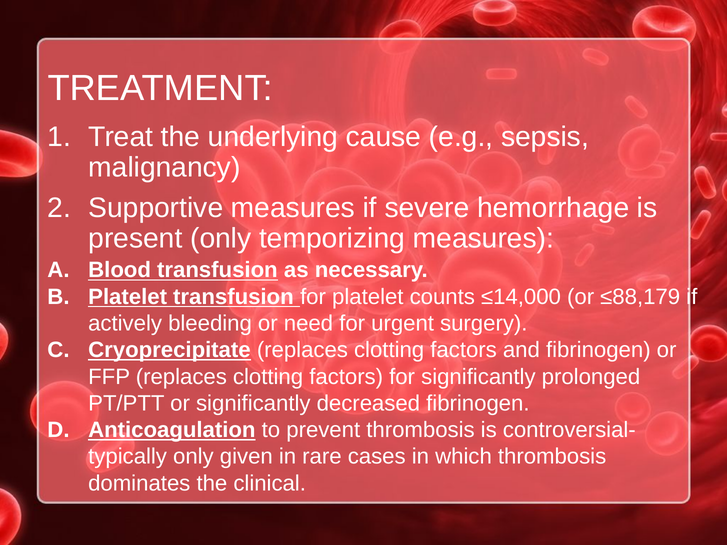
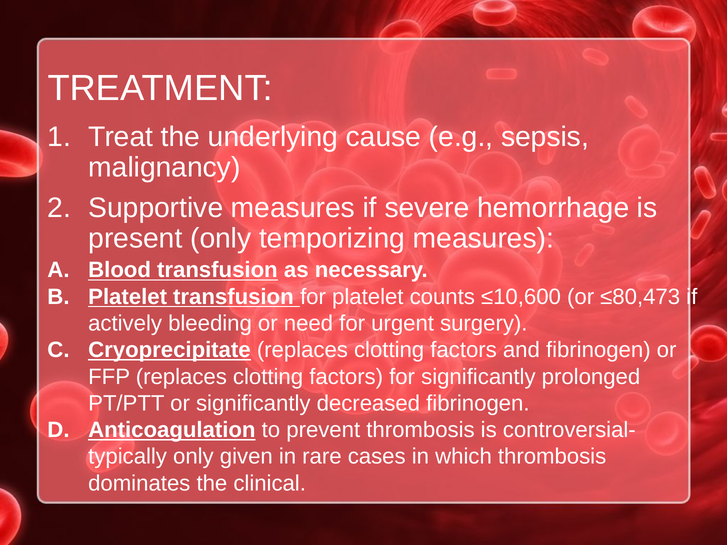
≤14,000: ≤14,000 -> ≤10,600 (521, 297)
≤88,179: ≤88,179 -> ≤80,473 (640, 297)
